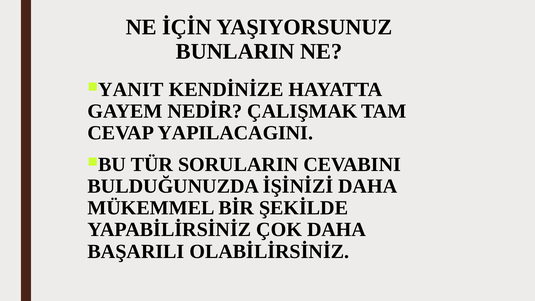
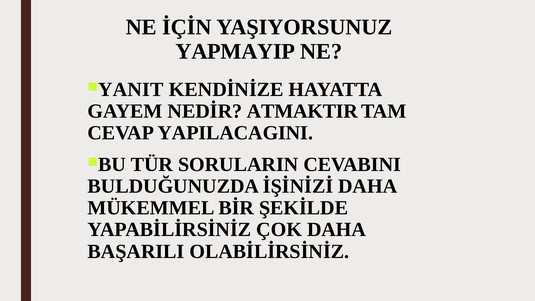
BUNLARIN: BUNLARIN -> YAPMAYIP (235, 51)
ÇALIŞMAK: ÇALIŞMAK -> ATMAKTIR (302, 111)
